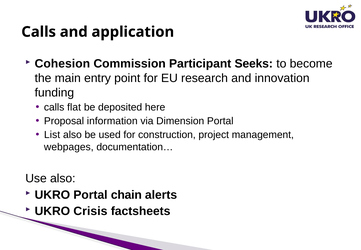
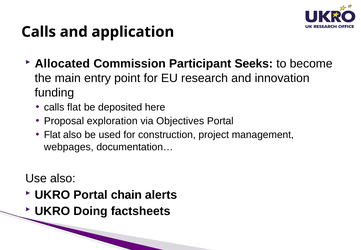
Cohesion: Cohesion -> Allocated (62, 64)
information: information -> exploration (112, 121)
Dimension: Dimension -> Objectives (180, 121)
List: List -> Flat (52, 135)
Crisis: Crisis -> Doing (90, 211)
